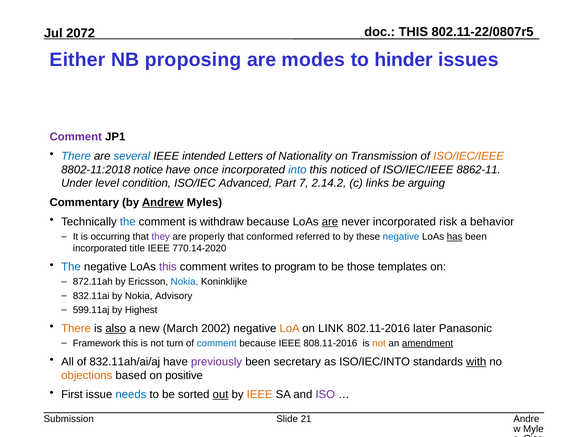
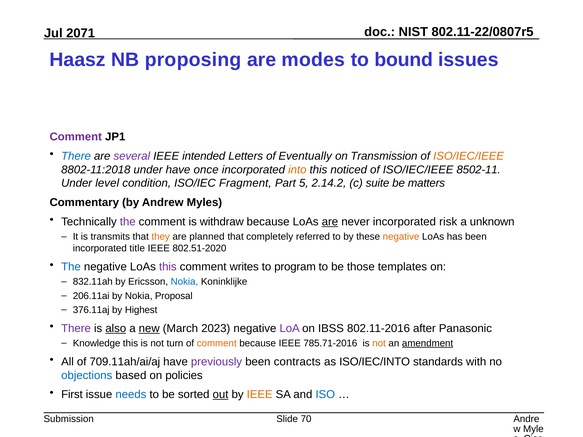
THIS: THIS -> NIST (413, 32)
2072: 2072 -> 2071 (81, 33)
Either: Either -> Haasz (78, 60)
hinder: hinder -> bound (404, 60)
several colour: blue -> purple (132, 156)
Nationality: Nationality -> Eventually (305, 156)
8802-11:2018 notice: notice -> under (148, 170)
into colour: blue -> orange (297, 170)
8862-11: 8862-11 -> 8502-11 (479, 170)
Advanced: Advanced -> Fragment (245, 183)
7: 7 -> 5 (304, 183)
links: links -> suite (378, 183)
arguing: arguing -> matters (426, 183)
Andrew underline: present -> none (163, 203)
the colour: blue -> purple (128, 222)
behavior: behavior -> unknown (492, 222)
occurring: occurring -> transmits (110, 237)
they colour: purple -> orange (161, 237)
properly: properly -> planned (207, 237)
conformed: conformed -> completely (270, 237)
negative colour: blue -> orange (401, 237)
has underline: present -> none (455, 237)
770.14-2020: 770.14-2020 -> 802.51-2020 (199, 249)
872.11ah: 872.11ah -> 832.11ah (93, 282)
832.11ai: 832.11ai -> 206.11ai (91, 296)
Advisory: Advisory -> Proposal (174, 296)
599.11aj: 599.11aj -> 376.11aj (91, 310)
There colour: orange -> purple (76, 328)
new underline: none -> present (149, 328)
2002: 2002 -> 2023 (216, 328)
LoA colour: orange -> purple (290, 328)
LINK: LINK -> IBSS (331, 328)
later: later -> after (424, 328)
Framework: Framework -> Knowledge (97, 343)
comment colour: blue -> orange (217, 343)
808.11-2016: 808.11-2016 -> 785.71-2016 (330, 343)
832.11ah/ai/aj: 832.11ah/ai/aj -> 709.11ah/ai/aj (125, 362)
secretary: secretary -> contracts (297, 362)
with underline: present -> none (476, 362)
objections colour: orange -> blue (87, 375)
positive: positive -> policies (184, 375)
ISO colour: purple -> blue (325, 395)
21: 21 -> 70 (306, 419)
